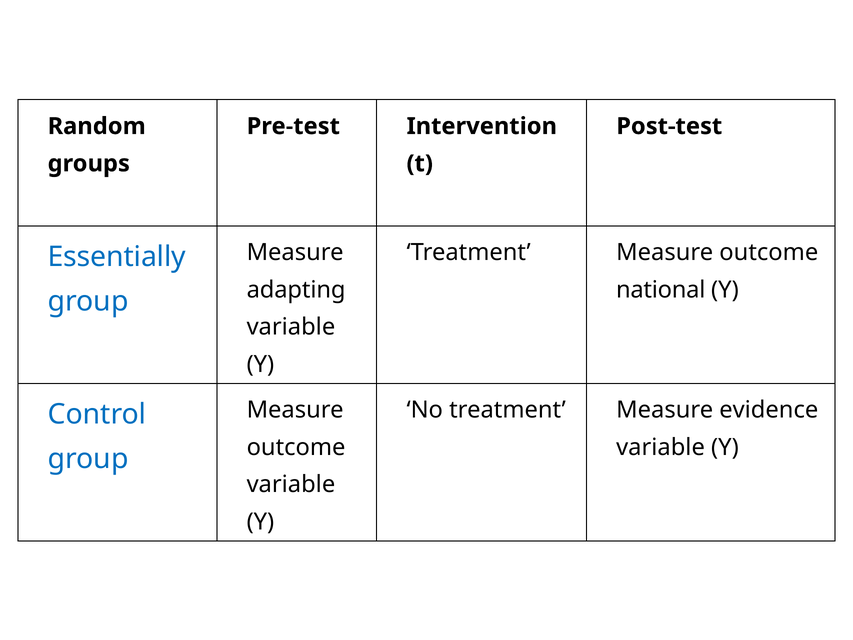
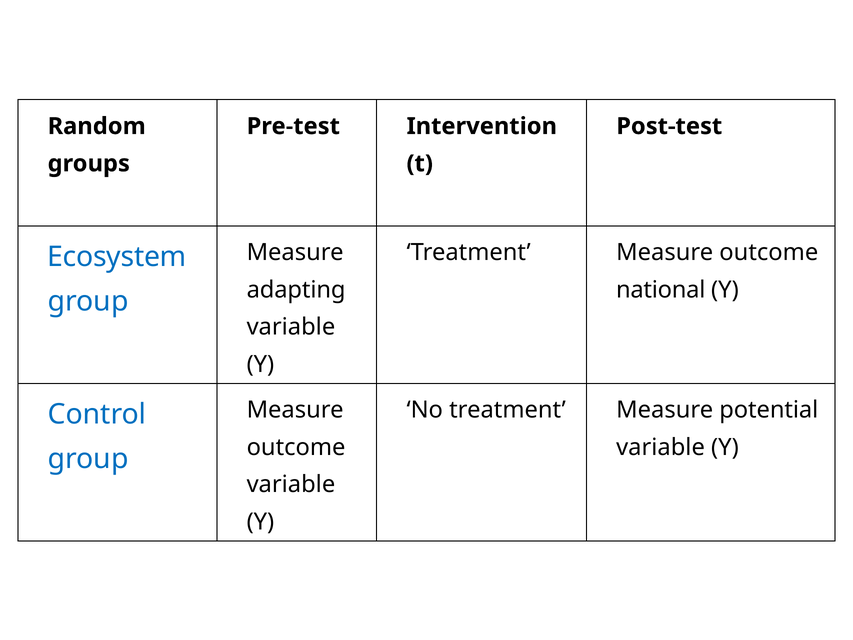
Essentially: Essentially -> Ecosystem (117, 257)
evidence: evidence -> potential (769, 410)
